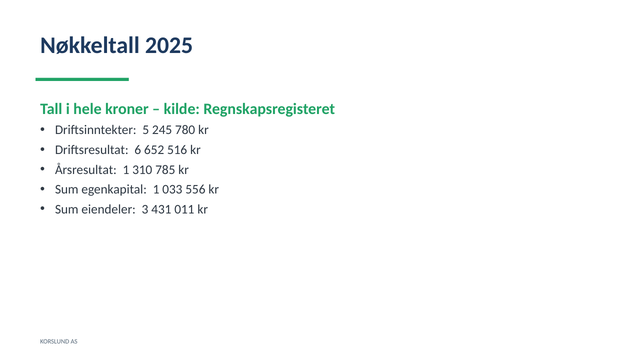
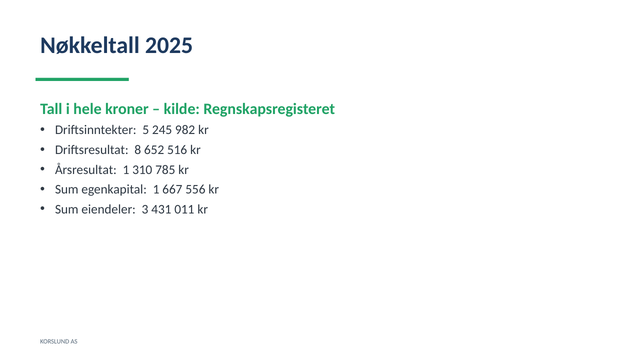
780: 780 -> 982 (185, 130)
6: 6 -> 8 (138, 150)
033: 033 -> 667 (172, 189)
